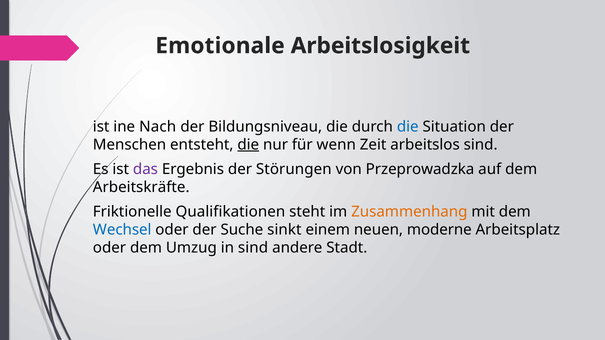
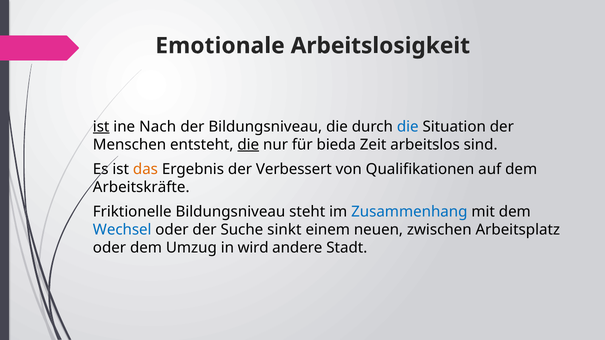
ist underline: none -> present (101, 127)
wenn: wenn -> bieda (336, 145)
das colour: purple -> orange (145, 169)
Störungen: Störungen -> Verbessert (294, 169)
Przeprowadzka: Przeprowadzka -> Qualifikationen (420, 169)
Friktionelle Qualifikationen: Qualifikationen -> Bildungsniveau (230, 212)
Zusammenhang colour: orange -> blue (409, 212)
moderne: moderne -> zwischen (439, 230)
in sind: sind -> wird (253, 248)
